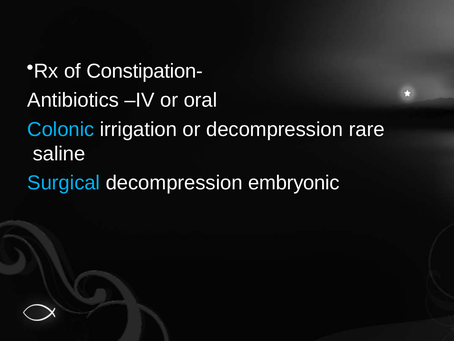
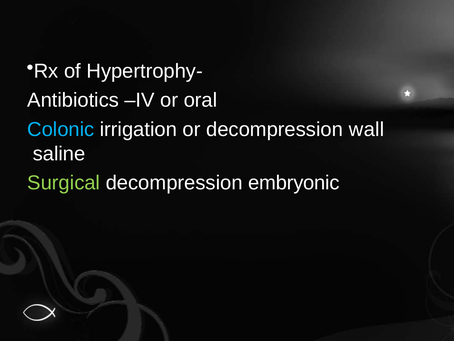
Constipation-: Constipation- -> Hypertrophy- (145, 71)
rare: rare -> wall (367, 129)
Surgical colour: light blue -> light green (64, 183)
